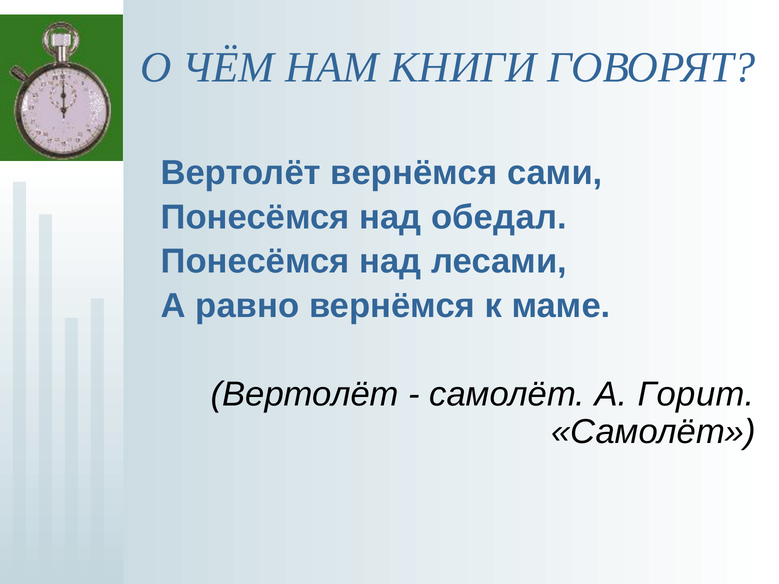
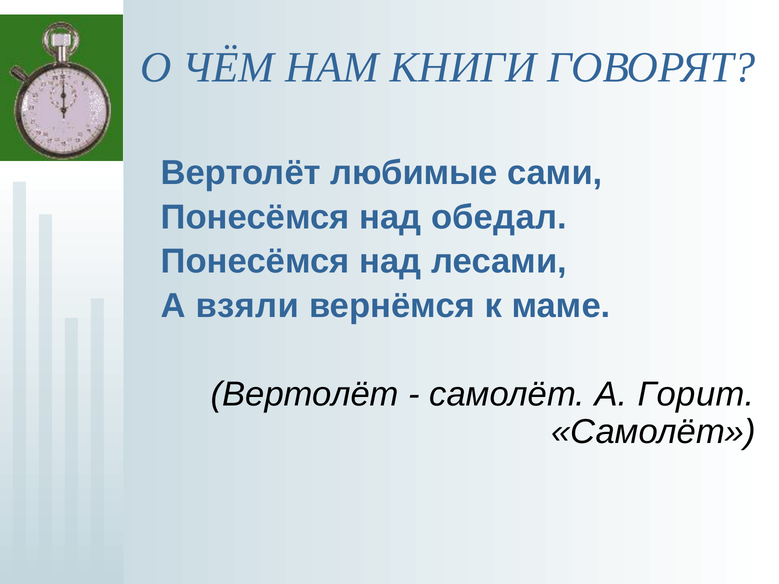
Вертолёт вернёмся: вернёмся -> любимые (414, 173)
равно: равно -> взяли (247, 306)
